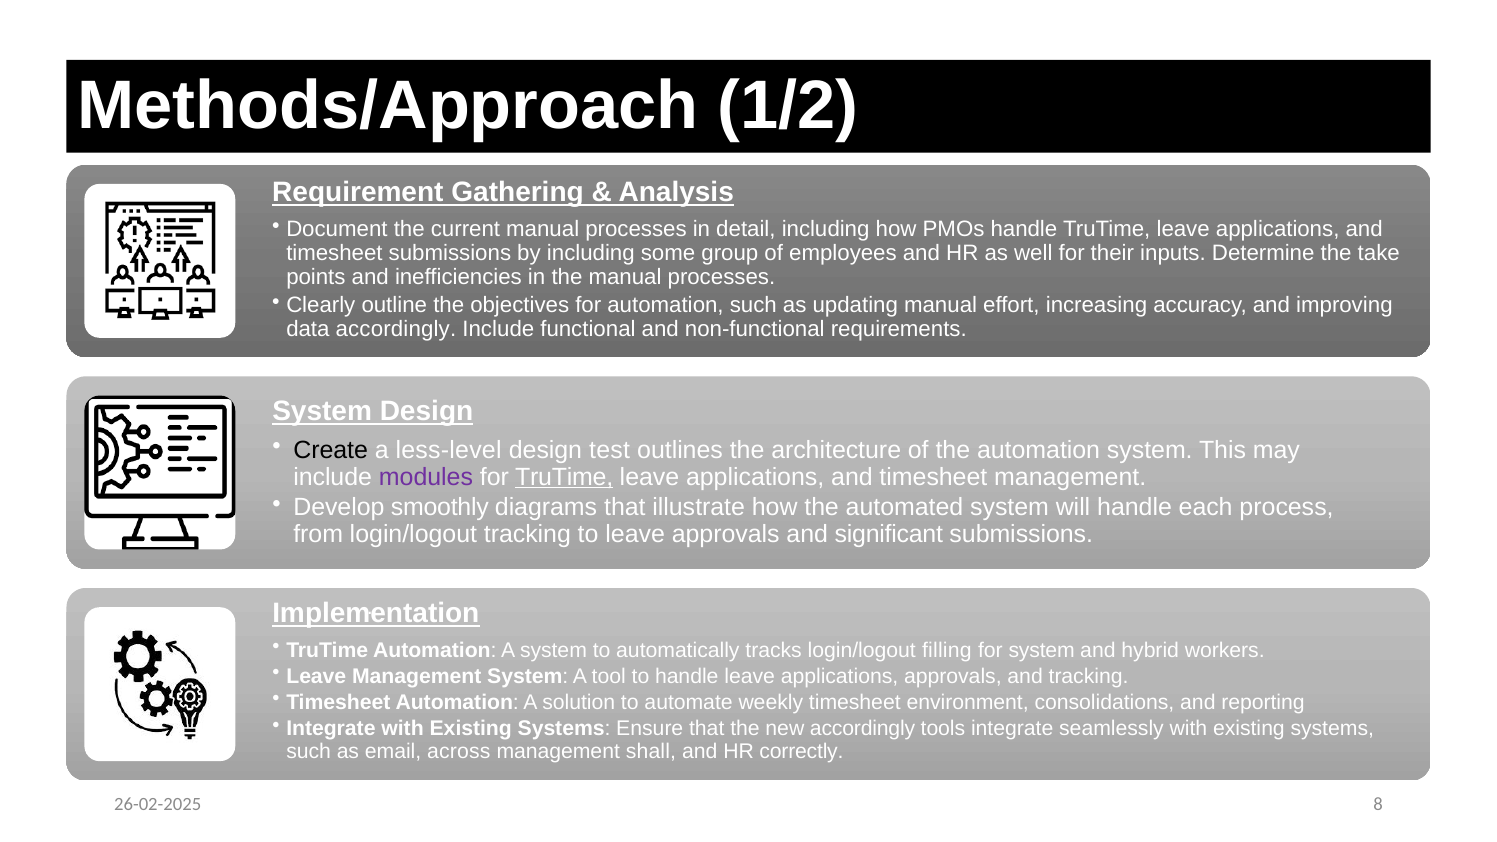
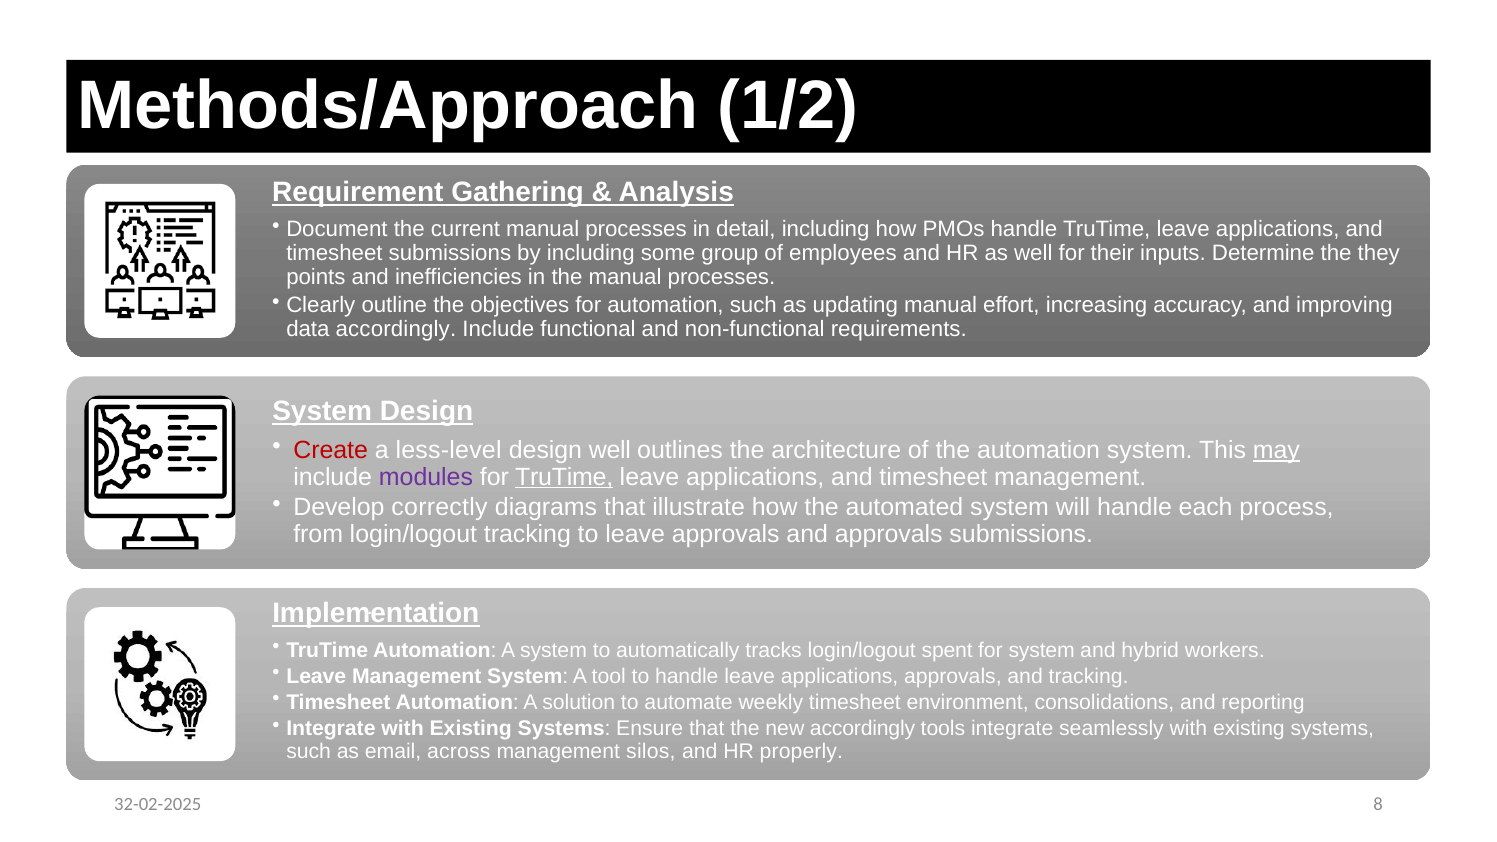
take: take -> they (1379, 254)
Create colour: black -> red (331, 450)
design test: test -> well (610, 450)
may underline: none -> present (1276, 450)
smoothly: smoothly -> correctly (440, 508)
and significant: significant -> approvals (889, 535)
filling: filling -> spent (947, 650)
shall: shall -> silos (651, 751)
correctly: correctly -> properly (801, 751)
26-02-2025: 26-02-2025 -> 32-02-2025 (158, 804)
